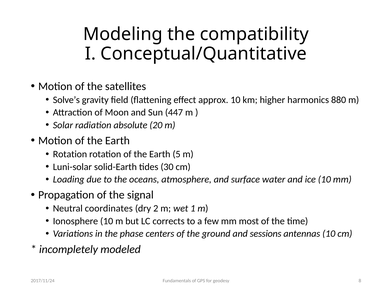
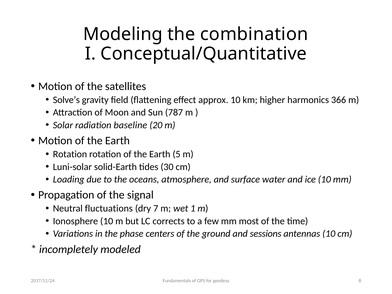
compatibility: compatibility -> combination (254, 34)
880: 880 -> 366 (339, 100)
447: 447 -> 787 (174, 112)
absolute: absolute -> baseline (130, 125)
coordinates: coordinates -> fluctuations (109, 208)
2: 2 -> 7 (156, 208)
